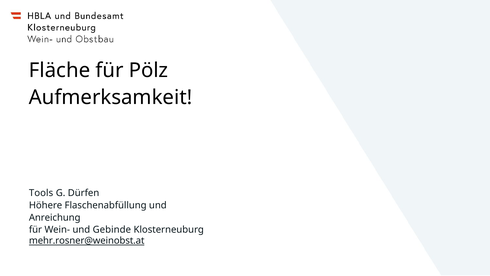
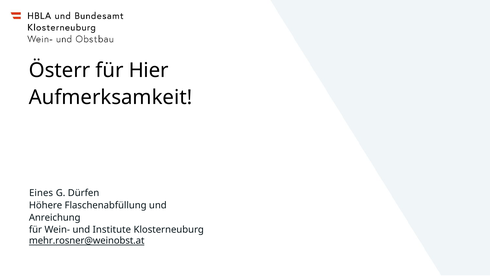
Fläche: Fläche -> Österr (60, 70)
Pölz: Pölz -> Hier (149, 70)
Tools: Tools -> Eines (41, 193)
Gebinde: Gebinde -> Institute (112, 230)
